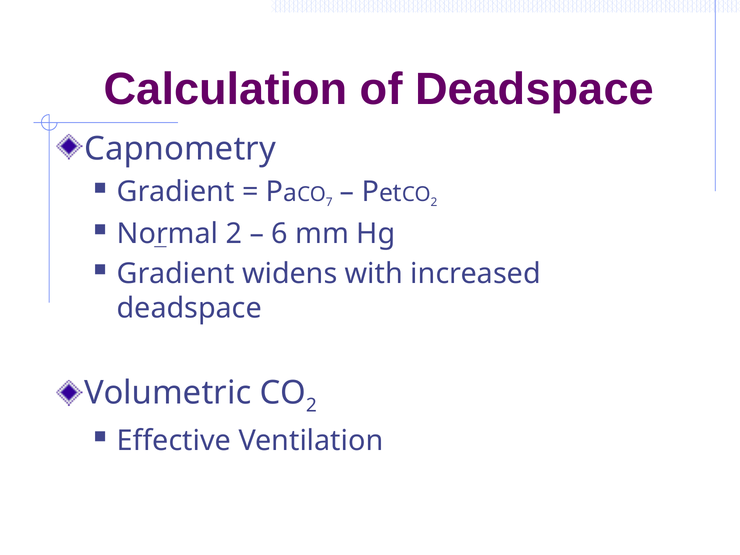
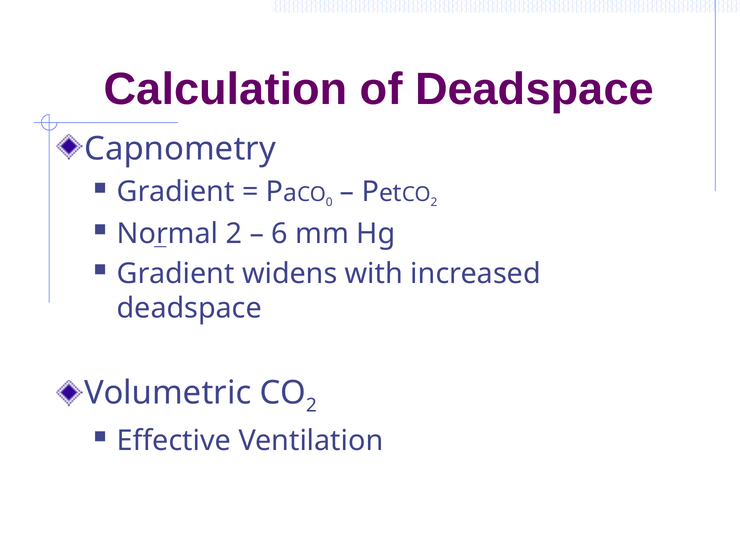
7: 7 -> 0 (329, 202)
